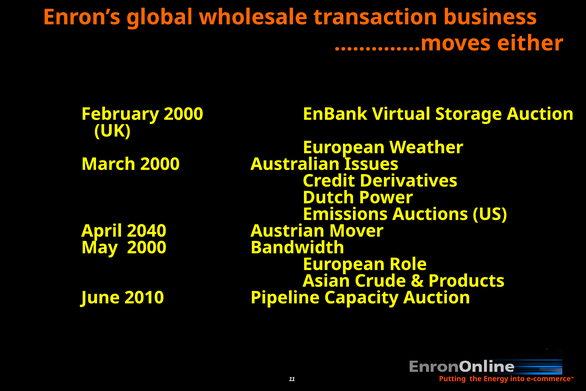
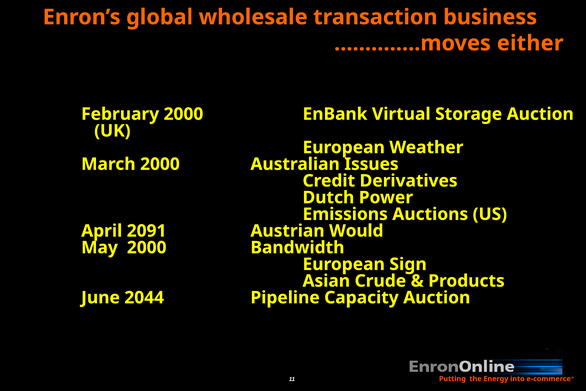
2040: 2040 -> 2091 (147, 231)
Mover: Mover -> Would (356, 231)
Role: Role -> Sign (408, 264)
2010: 2010 -> 2044 (144, 297)
